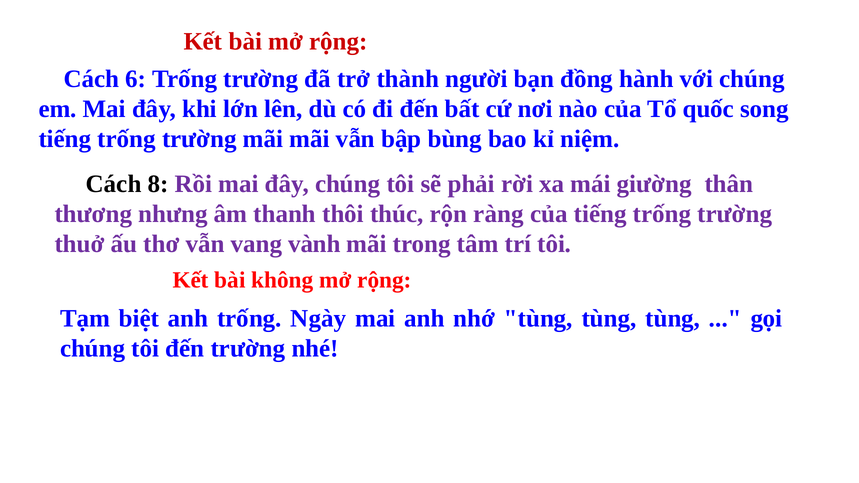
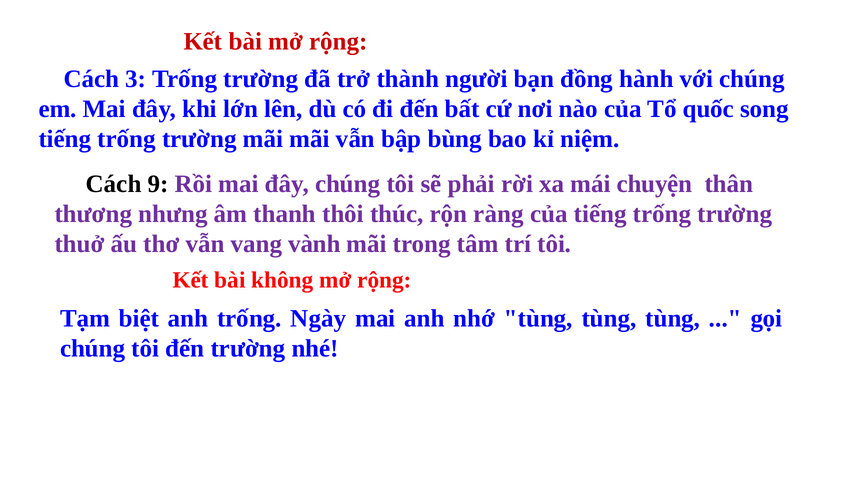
6: 6 -> 3 (136, 79)
8: 8 -> 9 (158, 184)
giường: giường -> chuyện (654, 184)
